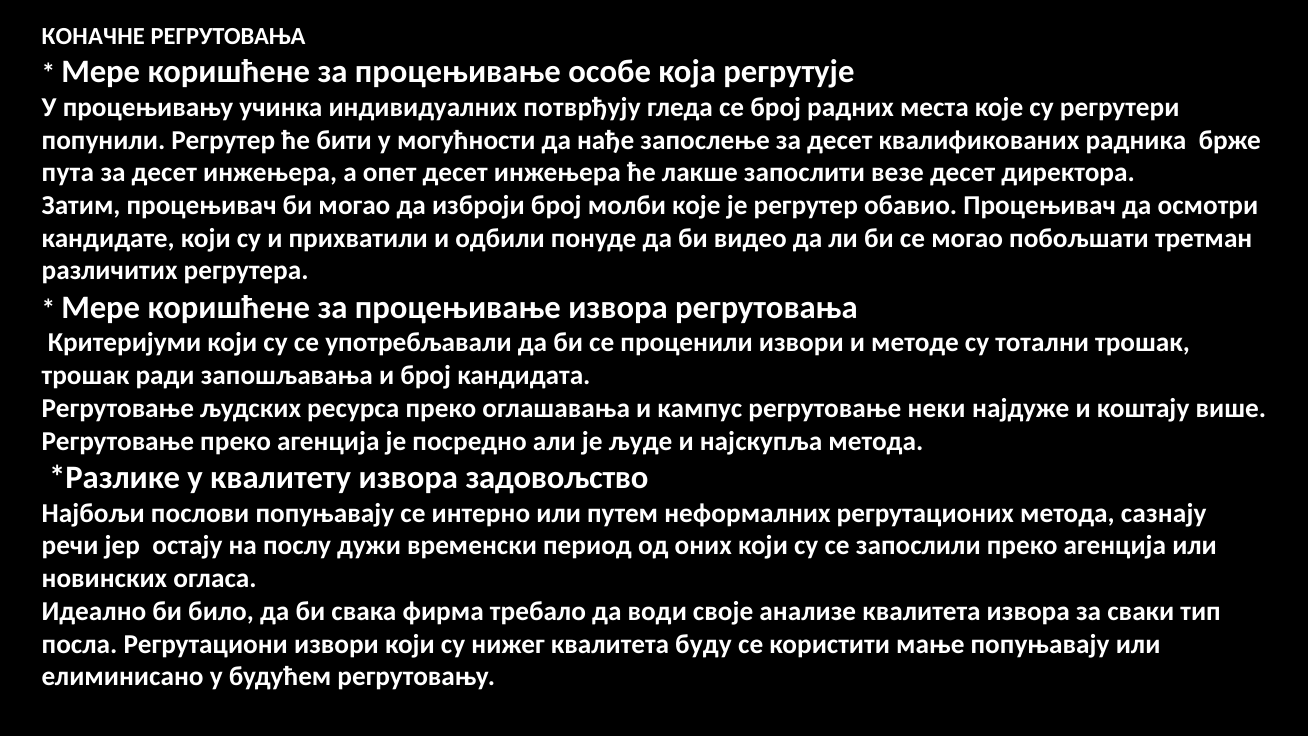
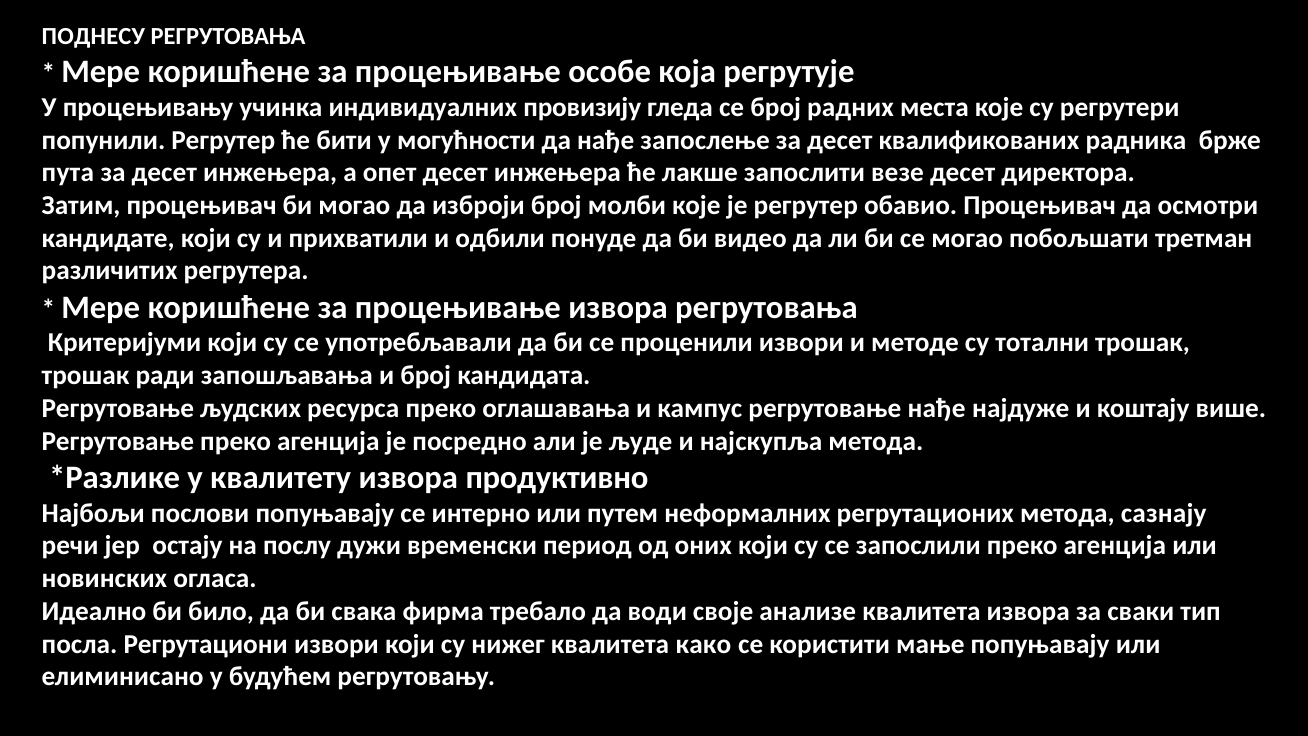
КОНАЧНЕ: КОНАЧНЕ -> ПОДНЕСУ (93, 37)
потврђују: потврђују -> провизију (582, 107)
регрутовање неки: неки -> нађе (937, 408)
задовољство: задовољство -> продуктивно (557, 477)
буду: буду -> како (703, 644)
